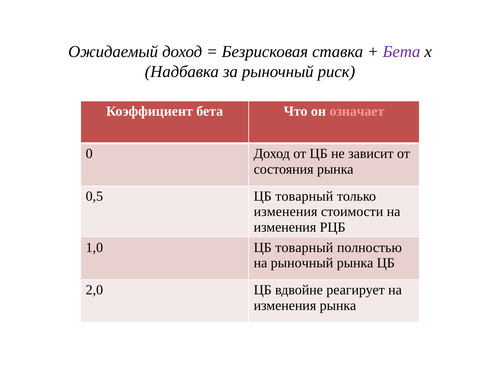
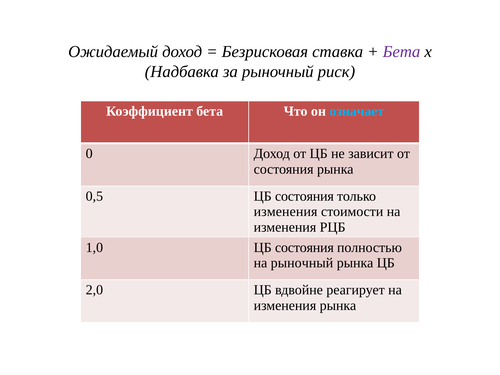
означает colour: pink -> light blue (357, 111)
0,5 ЦБ товарный: товарный -> состояния (304, 196)
1,0 ЦБ товарный: товарный -> состояния (304, 248)
